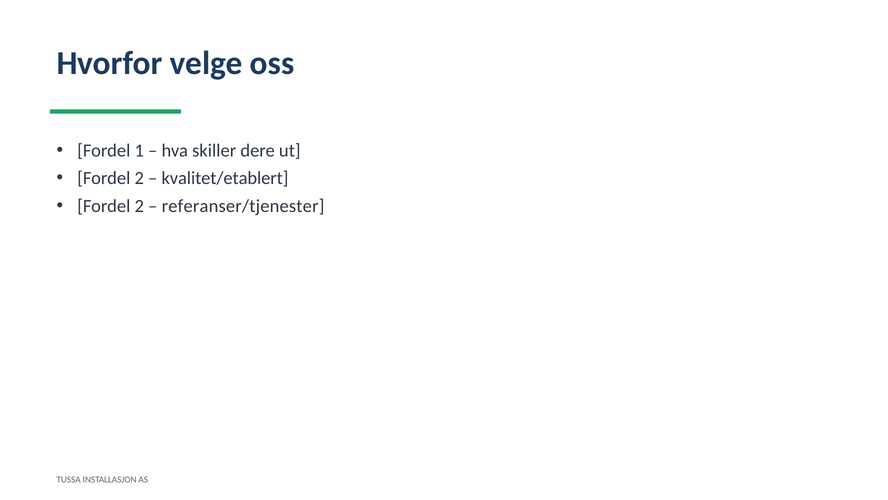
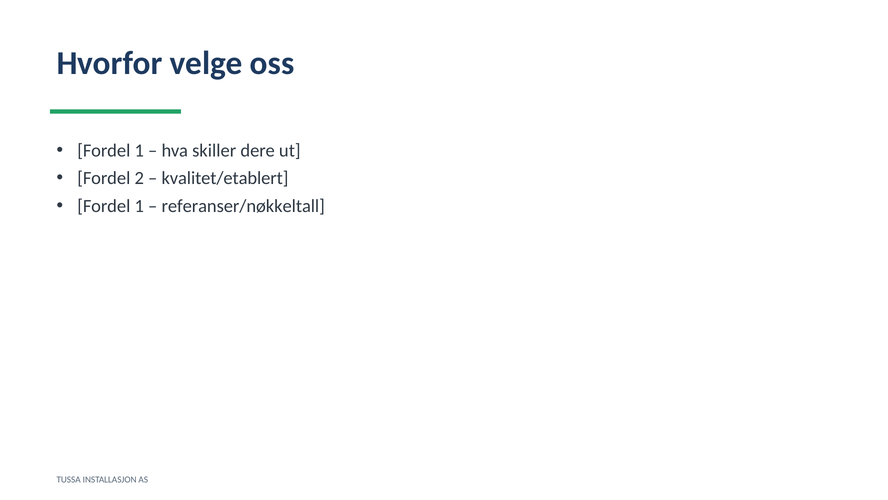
2: 2 -> 1 (139, 206)
referanser/tjenester: referanser/tjenester -> referanser/nøkkeltall (243, 206)
